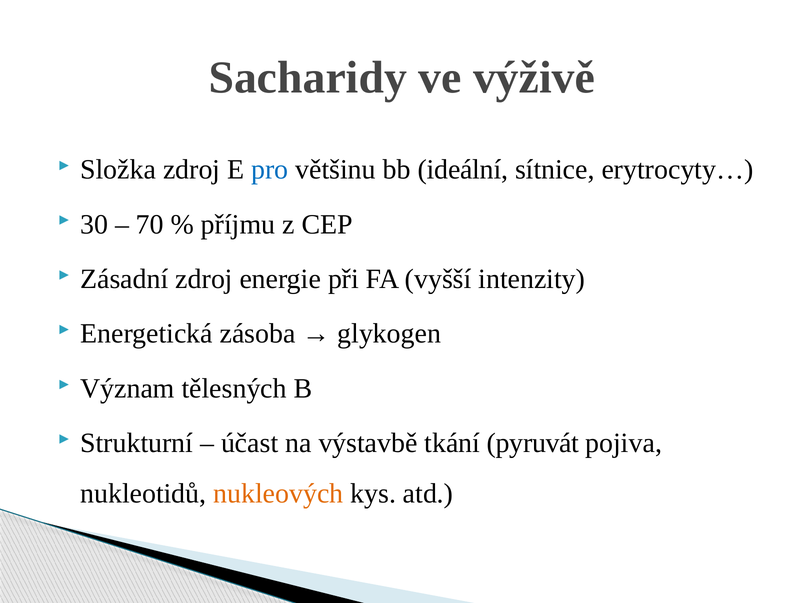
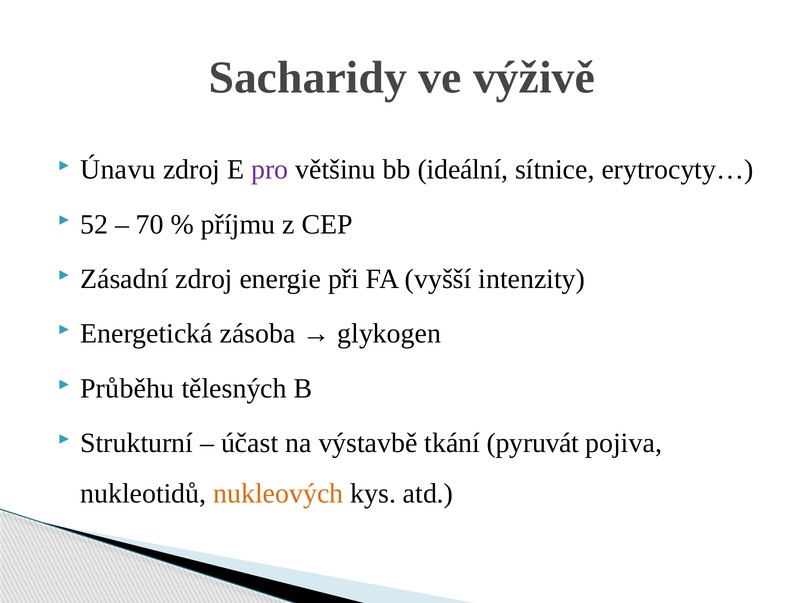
Složka: Složka -> Únavu (118, 170)
pro colour: blue -> purple (270, 170)
30: 30 -> 52 (94, 224)
Význam: Význam -> Průběhu (127, 388)
